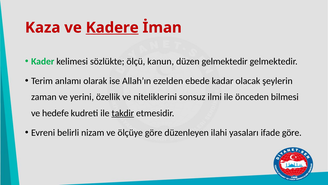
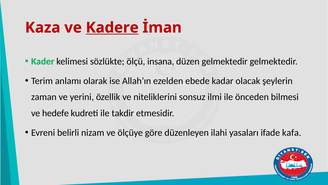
kanun: kanun -> insana (161, 61)
takdir underline: present -> none (123, 113)
ifade göre: göre -> kafa (292, 132)
